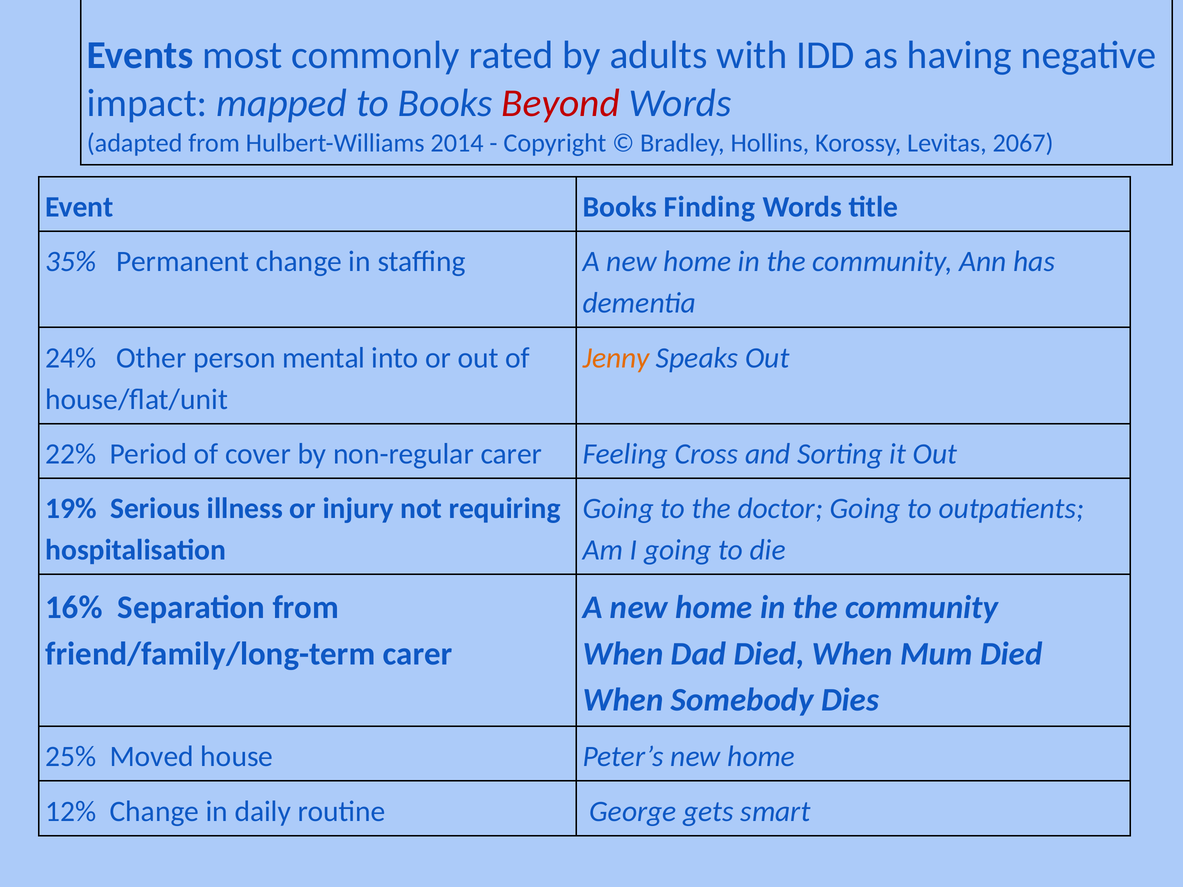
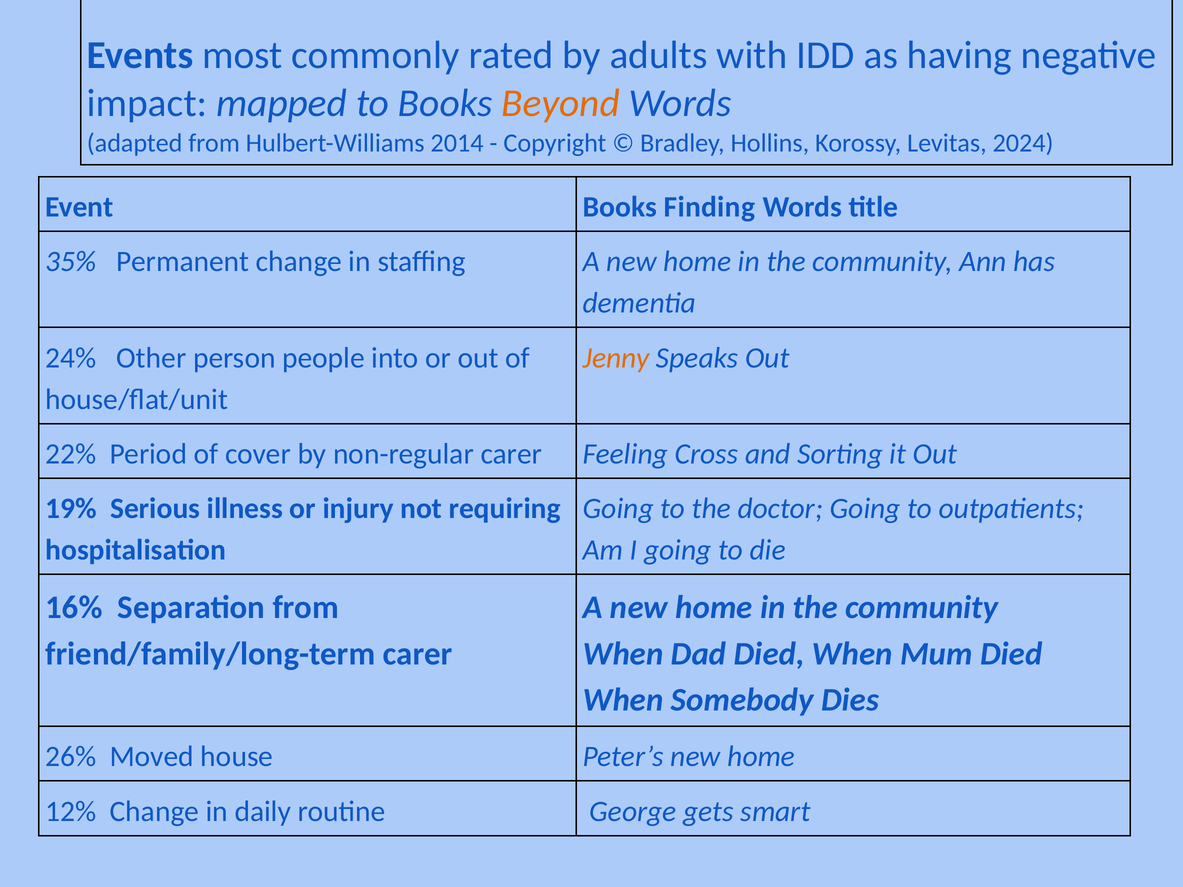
Beyond colour: red -> orange (561, 103)
2067: 2067 -> 2024 (1023, 143)
mental: mental -> people (324, 358)
25%: 25% -> 26% (71, 757)
